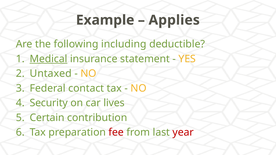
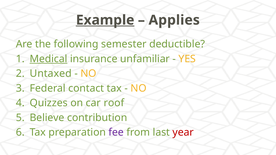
Example underline: none -> present (105, 20)
including: including -> semester (124, 44)
statement: statement -> unfamiliar (145, 59)
Security: Security -> Quizzes (49, 103)
lives: lives -> roof (114, 103)
Certain: Certain -> Believe (47, 118)
fee colour: red -> purple (116, 133)
